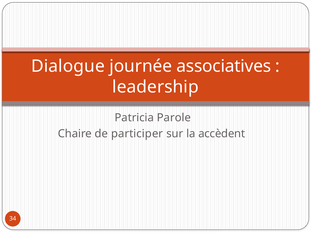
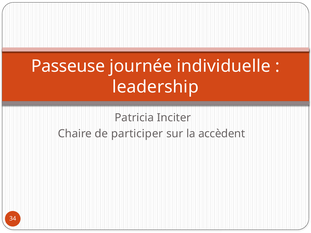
Dialogue: Dialogue -> Passeuse (68, 66)
associatives: associatives -> individuelle (224, 66)
Parole: Parole -> Inciter (174, 118)
